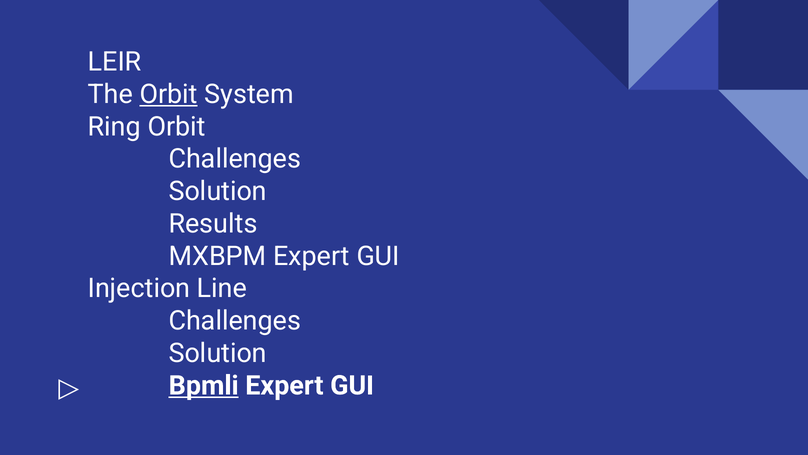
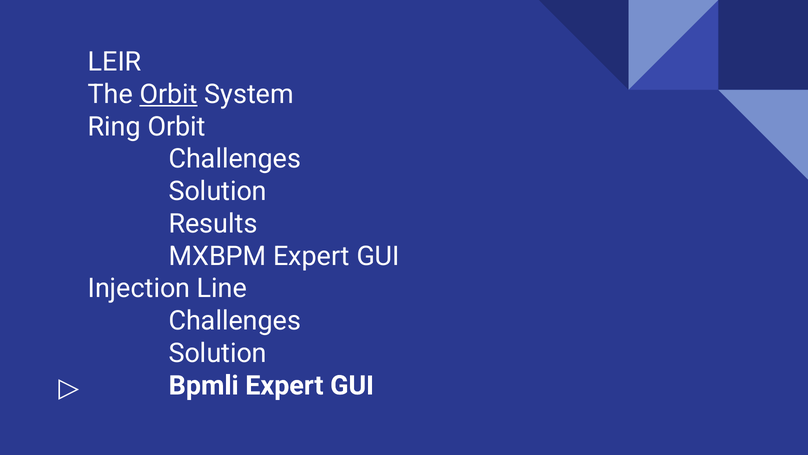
Bpmli underline: present -> none (204, 385)
